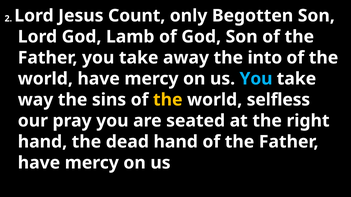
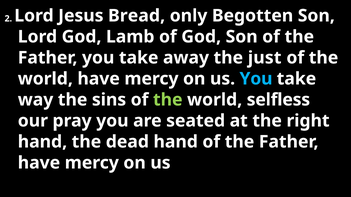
Count: Count -> Bread (137, 16)
into: into -> just (265, 58)
the colour: yellow -> light green (168, 100)
